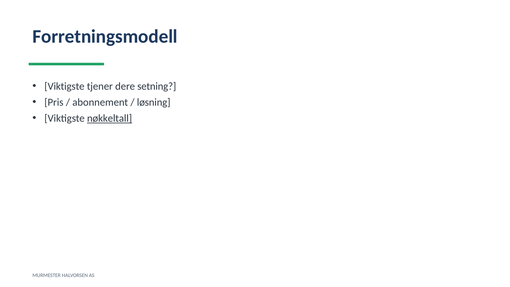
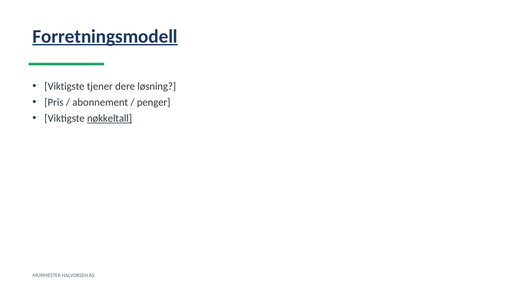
Forretningsmodell underline: none -> present (105, 36)
setning: setning -> løsning (157, 86)
løsning: løsning -> penger (154, 102)
